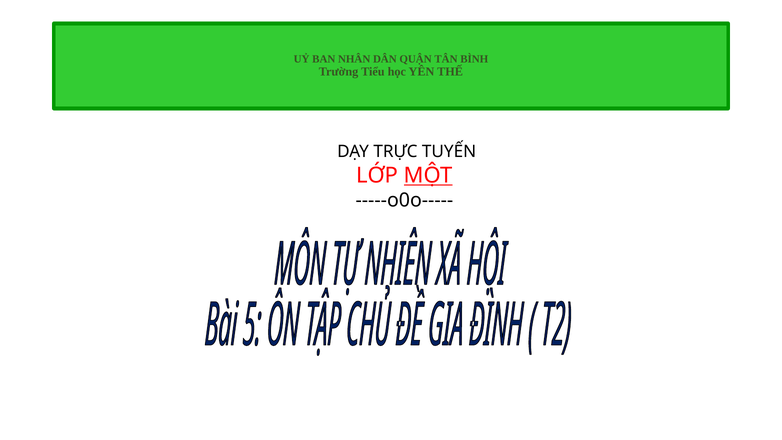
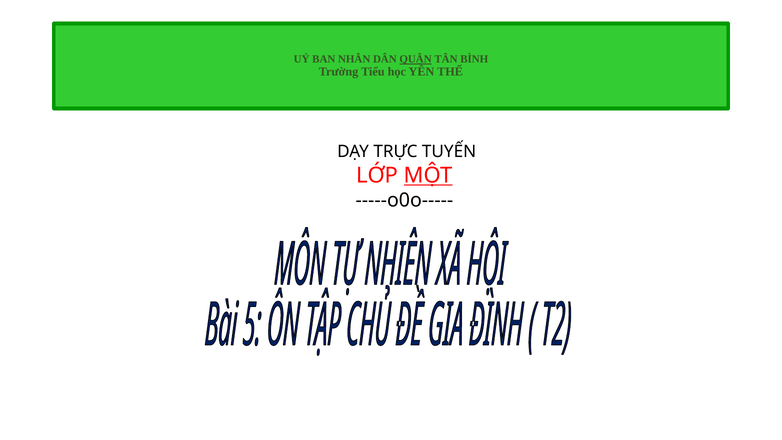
QUẬN underline: none -> present (416, 59)
